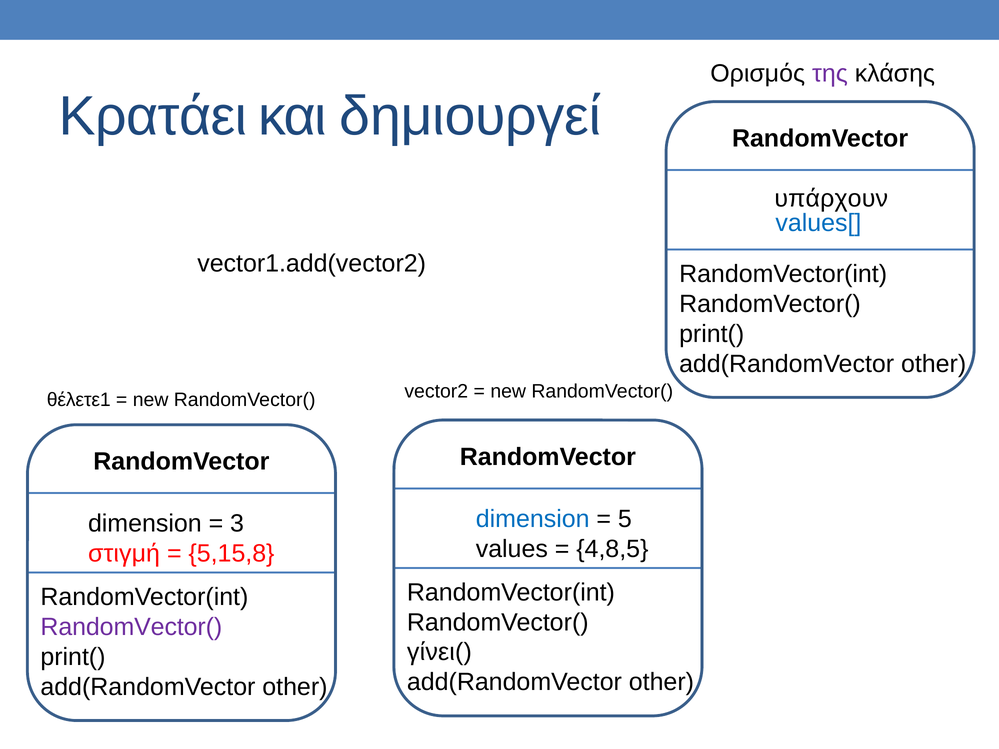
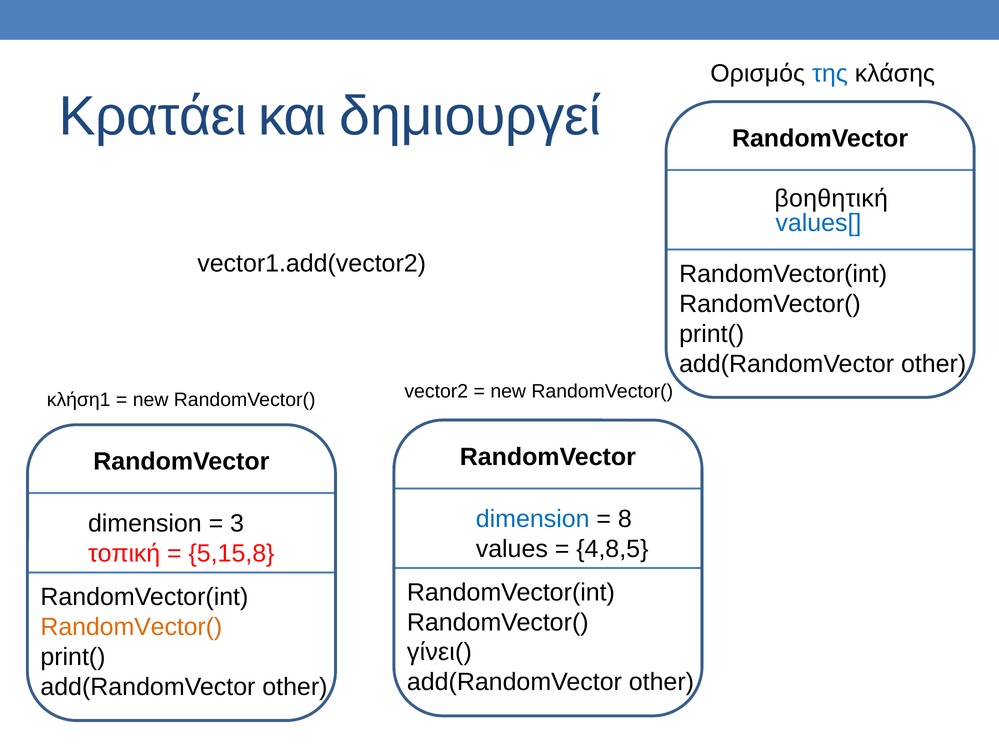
της colour: purple -> blue (830, 74)
υπάρχουν: υπάρχουν -> βοηθητική (831, 199)
θέλετε1: θέλετε1 -> κλήση1 (79, 400)
5: 5 -> 8 (625, 519)
στιγμή: στιγμή -> τοπική (124, 554)
RandomVector( colour: purple -> orange (131, 627)
